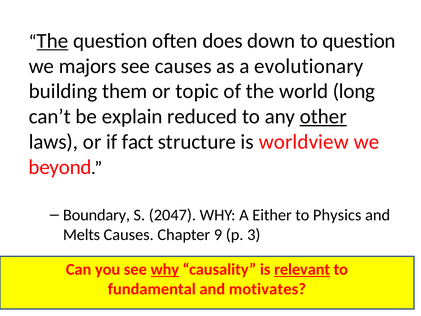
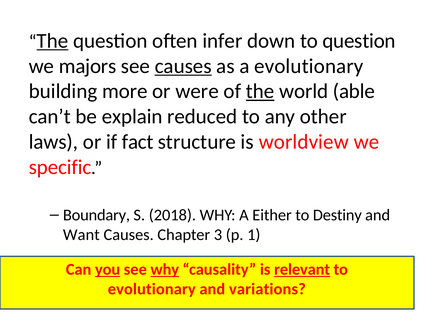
does: does -> infer (222, 41)
causes underline: none -> present (183, 66)
them: them -> more (125, 91)
topic: topic -> were (197, 91)
the underline: none -> present (260, 91)
long: long -> able (354, 91)
other underline: present -> none (323, 117)
beyond: beyond -> specific (60, 167)
2047: 2047 -> 2018 (172, 215)
Physics: Physics -> Destiny (337, 215)
Melts: Melts -> Want (81, 235)
9: 9 -> 3 (218, 235)
3: 3 -> 1 (254, 235)
you underline: none -> present (108, 269)
fundamental: fundamental -> evolutionary (152, 289)
motivates: motivates -> variations (267, 289)
